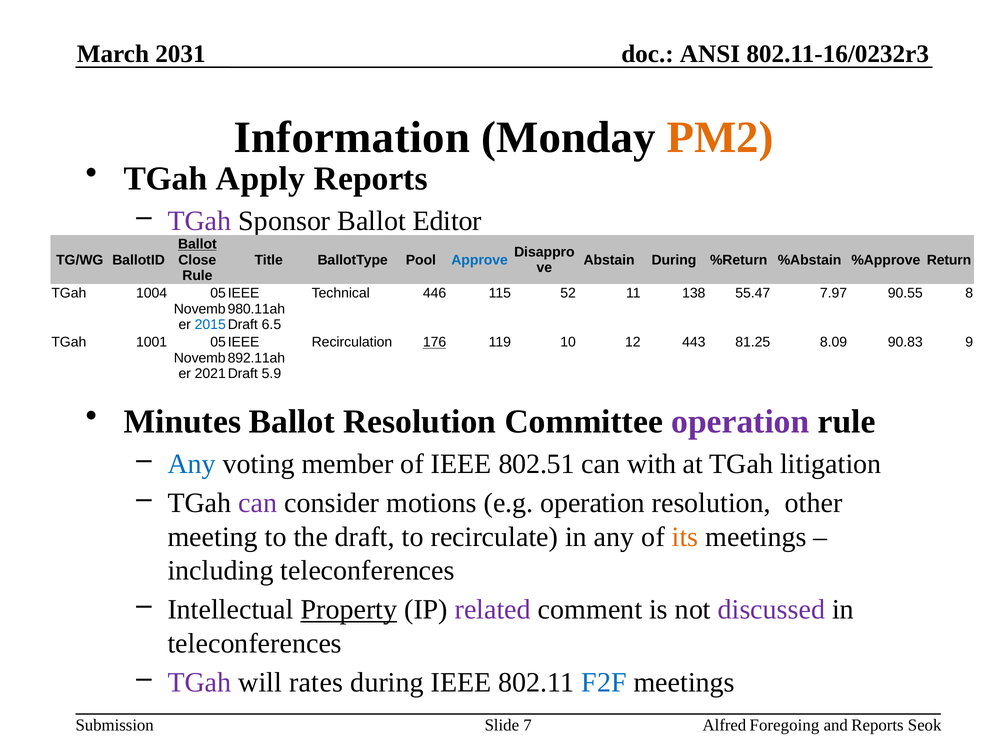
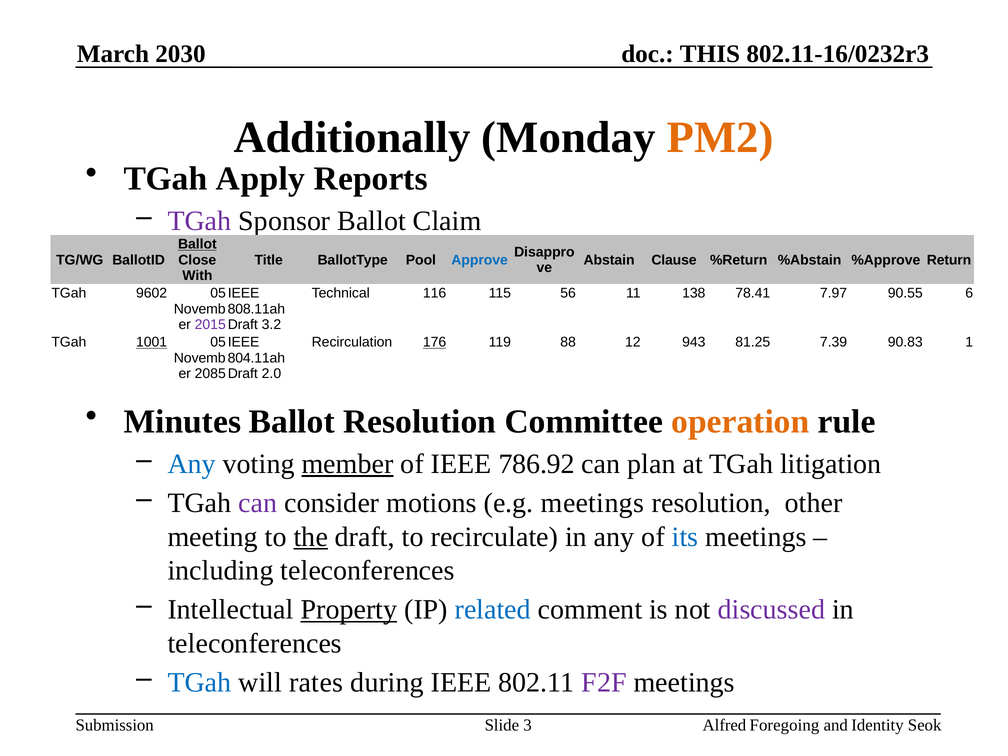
2031: 2031 -> 2030 (180, 54)
ANSI: ANSI -> THIS (710, 54)
Information: Information -> Additionally (352, 137)
Editor: Editor -> Claim (447, 221)
Abstain During: During -> Clause (674, 260)
Rule: Rule -> With (197, 276)
1004: 1004 -> 9602 (152, 293)
446: 446 -> 116 (435, 293)
52: 52 -> 56 (568, 293)
55.47: 55.47 -> 78.41 (753, 293)
8: 8 -> 6 (969, 293)
980.11ah: 980.11ah -> 808.11ah (256, 309)
2015 colour: blue -> purple (210, 325)
6.5: 6.5 -> 3.2 (271, 325)
1001 underline: none -> present (152, 342)
10: 10 -> 88 (568, 342)
443: 443 -> 943 (694, 342)
8.09: 8.09 -> 7.39 (834, 342)
9: 9 -> 1 (969, 342)
892.11ah: 892.11ah -> 804.11ah (256, 358)
2021: 2021 -> 2085 (210, 374)
5.9: 5.9 -> 2.0 (271, 374)
operation colour: purple -> orange (740, 422)
member underline: none -> present (347, 464)
802.51: 802.51 -> 786.92 (537, 464)
with: with -> plan (652, 464)
e.g operation: operation -> meetings (592, 503)
the underline: none -> present (311, 537)
its colour: orange -> blue (685, 537)
related colour: purple -> blue (493, 610)
TGah colour: purple -> blue (200, 683)
F2F colour: blue -> purple (604, 683)
7: 7 -> 3 (527, 725)
and Reports: Reports -> Identity (877, 725)
